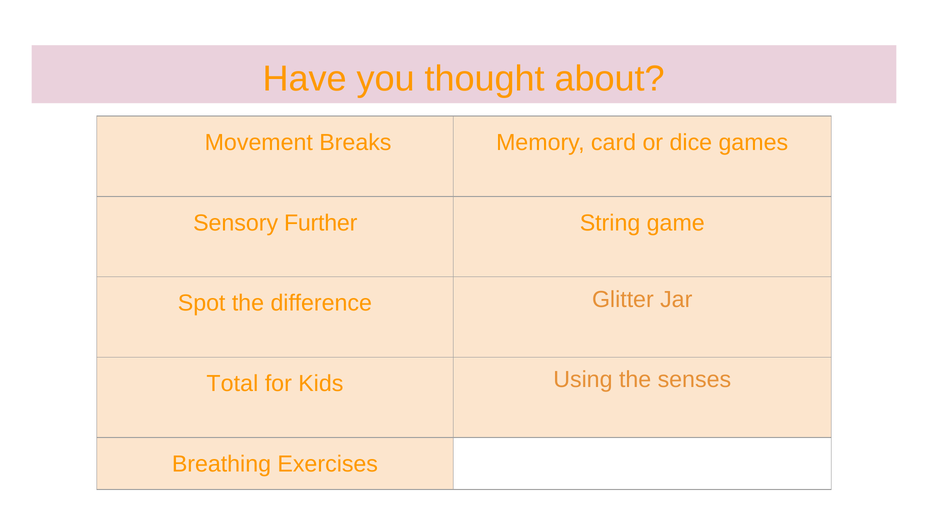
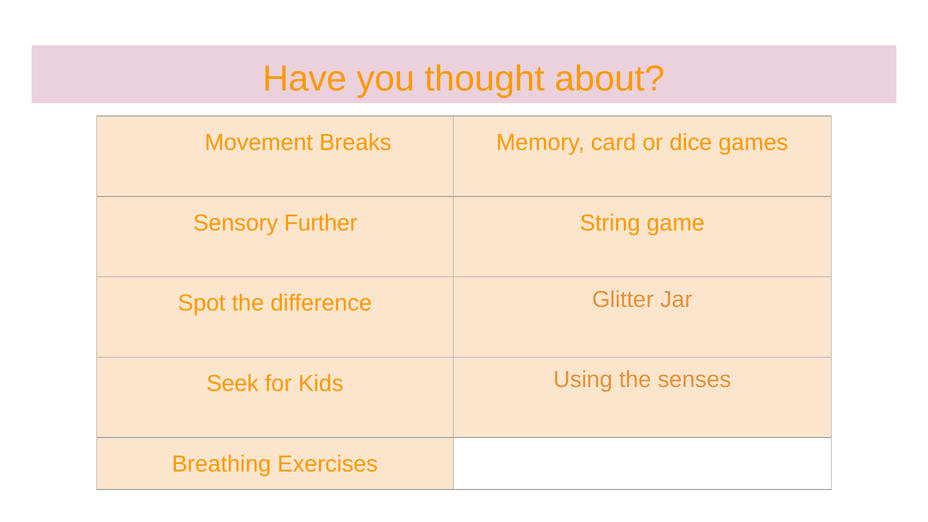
Total: Total -> Seek (233, 384)
